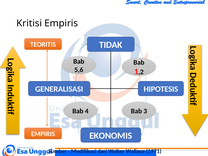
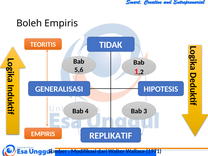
Kritisi: Kritisi -> Boleh (29, 23)
EKONOMIS: EKONOMIS -> REPLIKATIF (111, 136)
